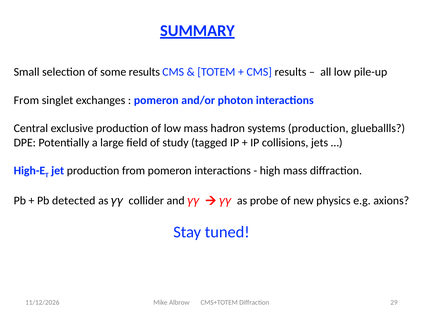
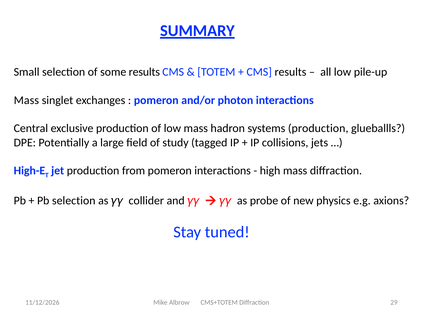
From: From -> Mass (26, 100)
Pb detected: detected -> selection (74, 201)
